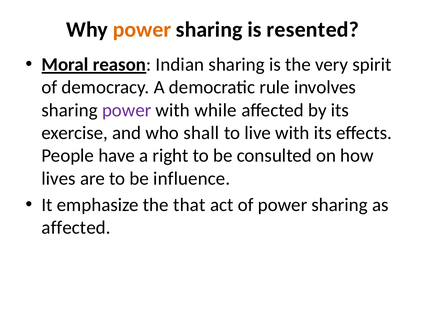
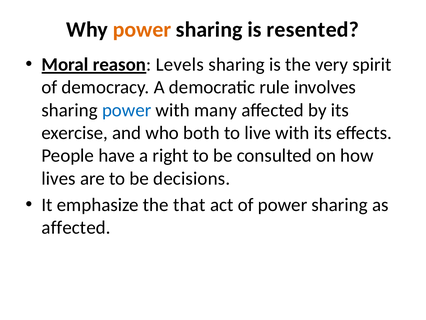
Indian: Indian -> Levels (180, 65)
power colour: purple -> blue (127, 110)
while: while -> many (216, 110)
shall: shall -> both (201, 133)
influence: influence -> decisions (192, 178)
